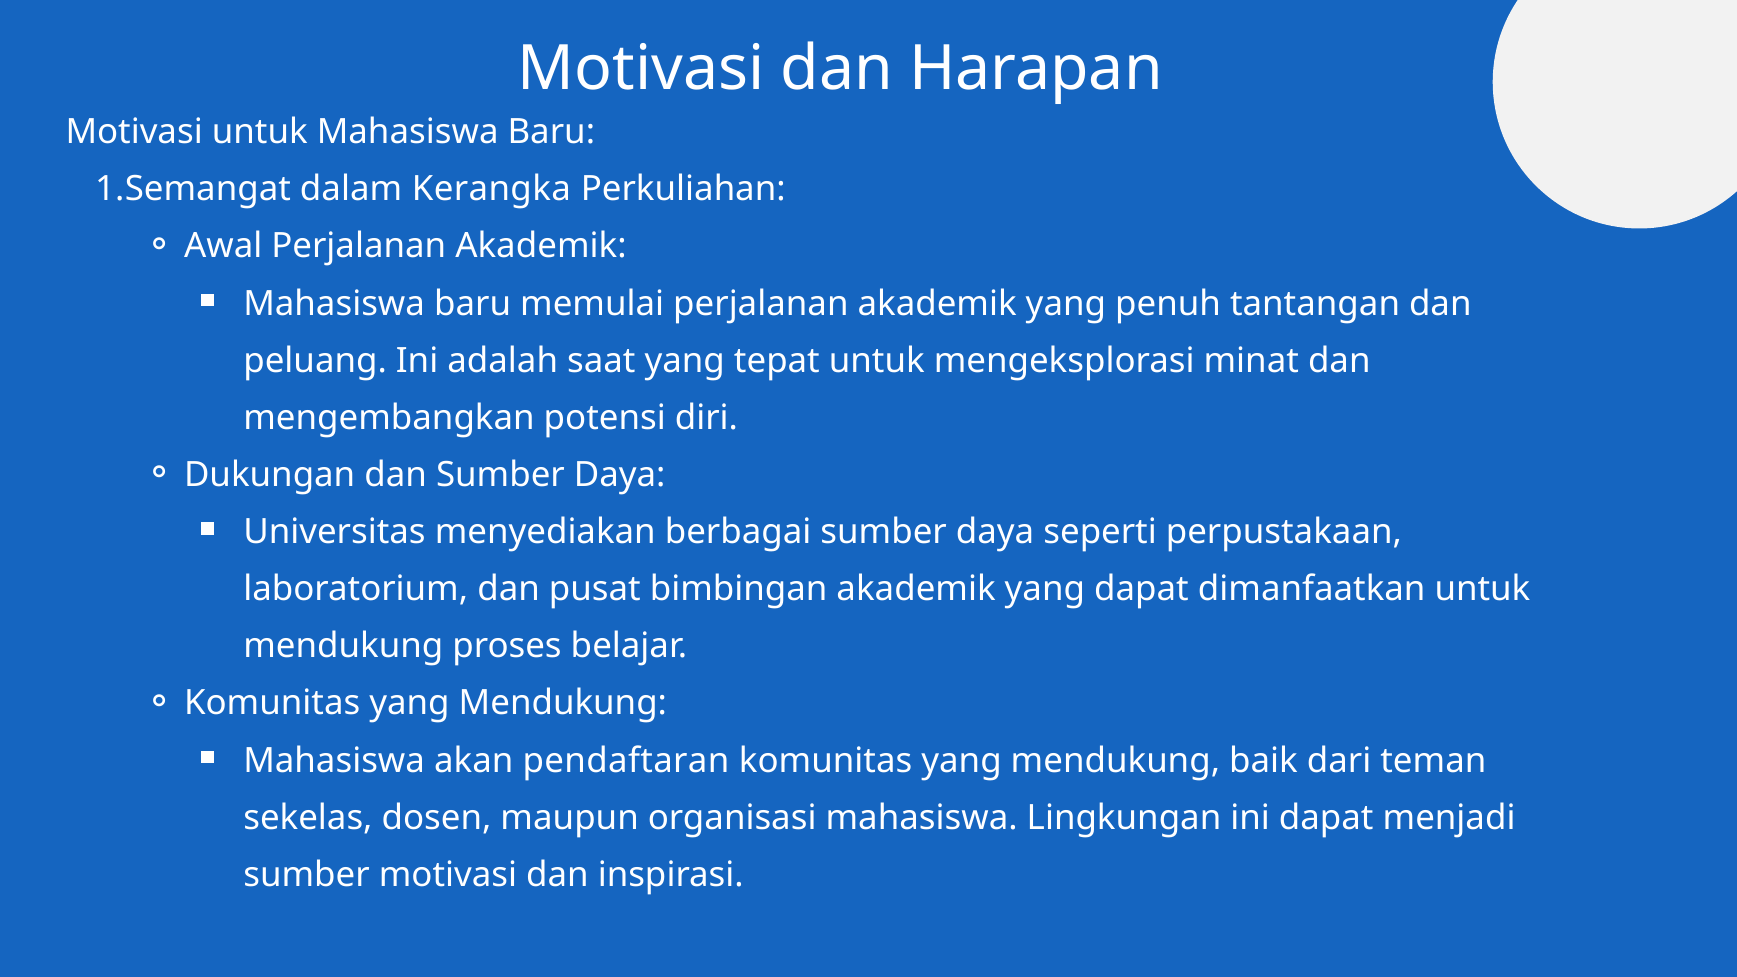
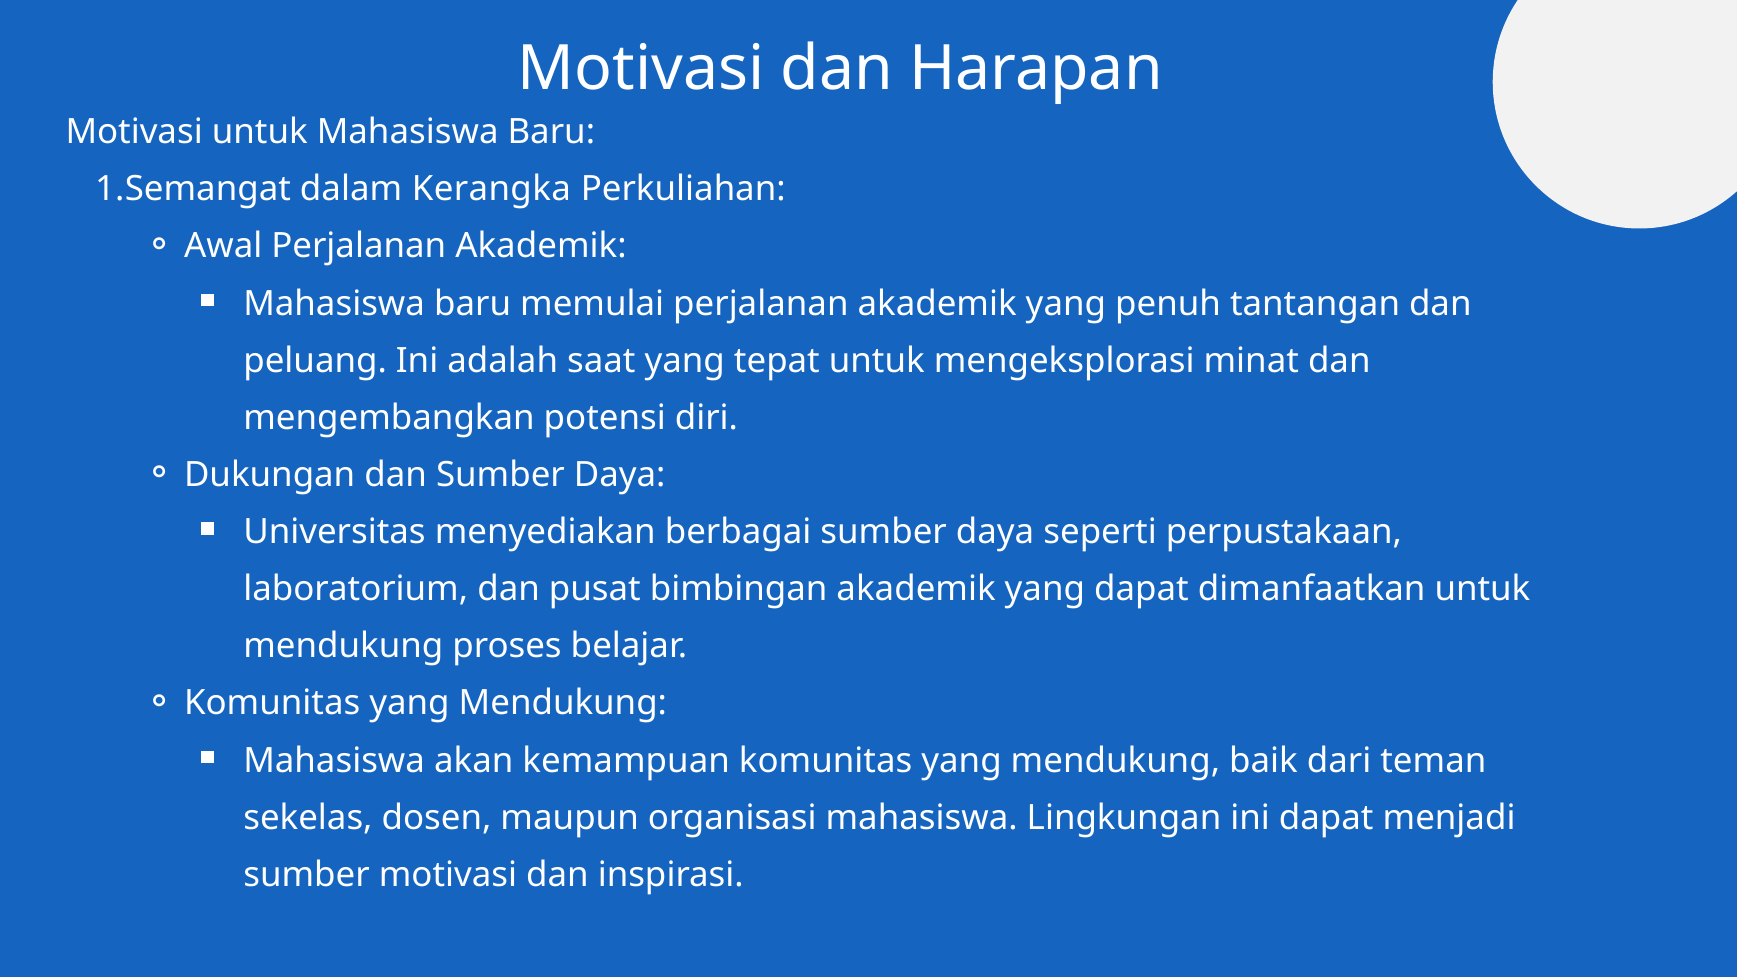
pendaftaran: pendaftaran -> kemampuan (626, 761)
